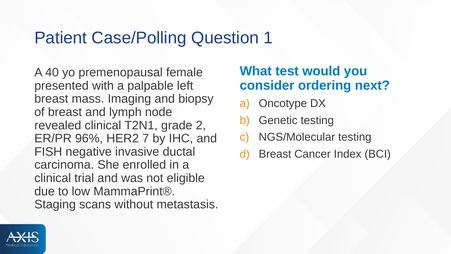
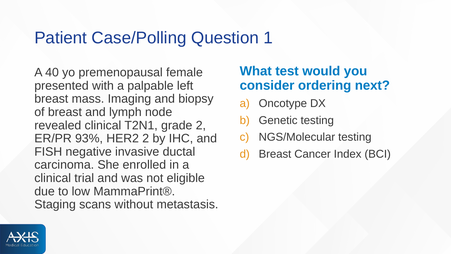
96%: 96% -> 93% (89, 138)
HER2 7: 7 -> 2 (146, 138)
